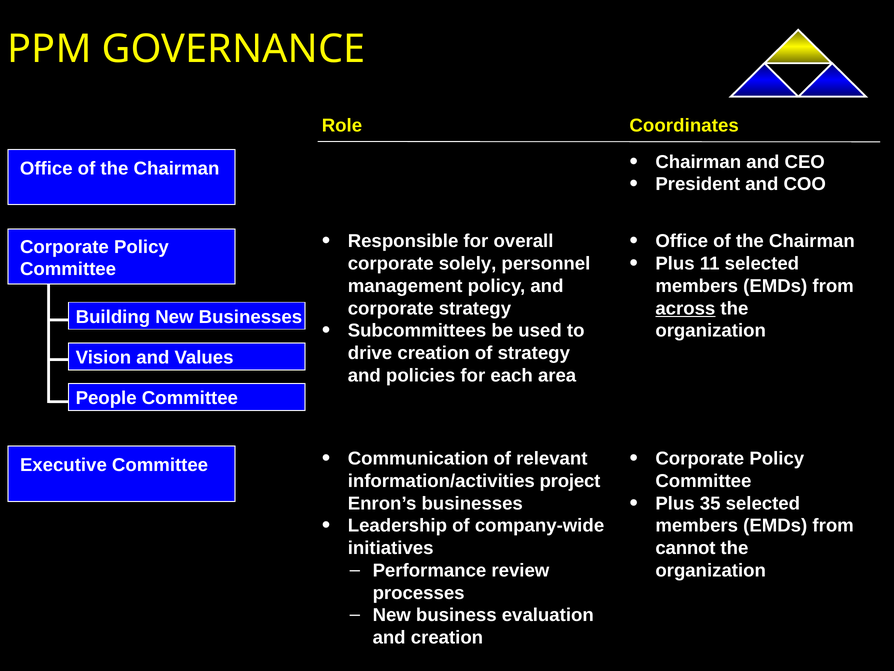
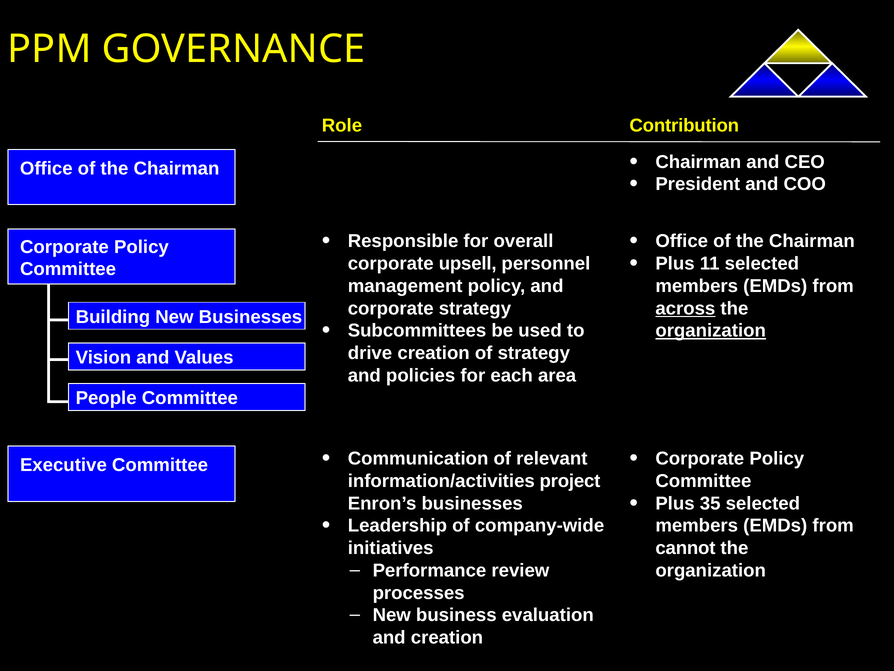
Coordinates: Coordinates -> Contribution (684, 126)
solely: solely -> upsell (468, 263)
organization underline: none -> present (711, 330)
